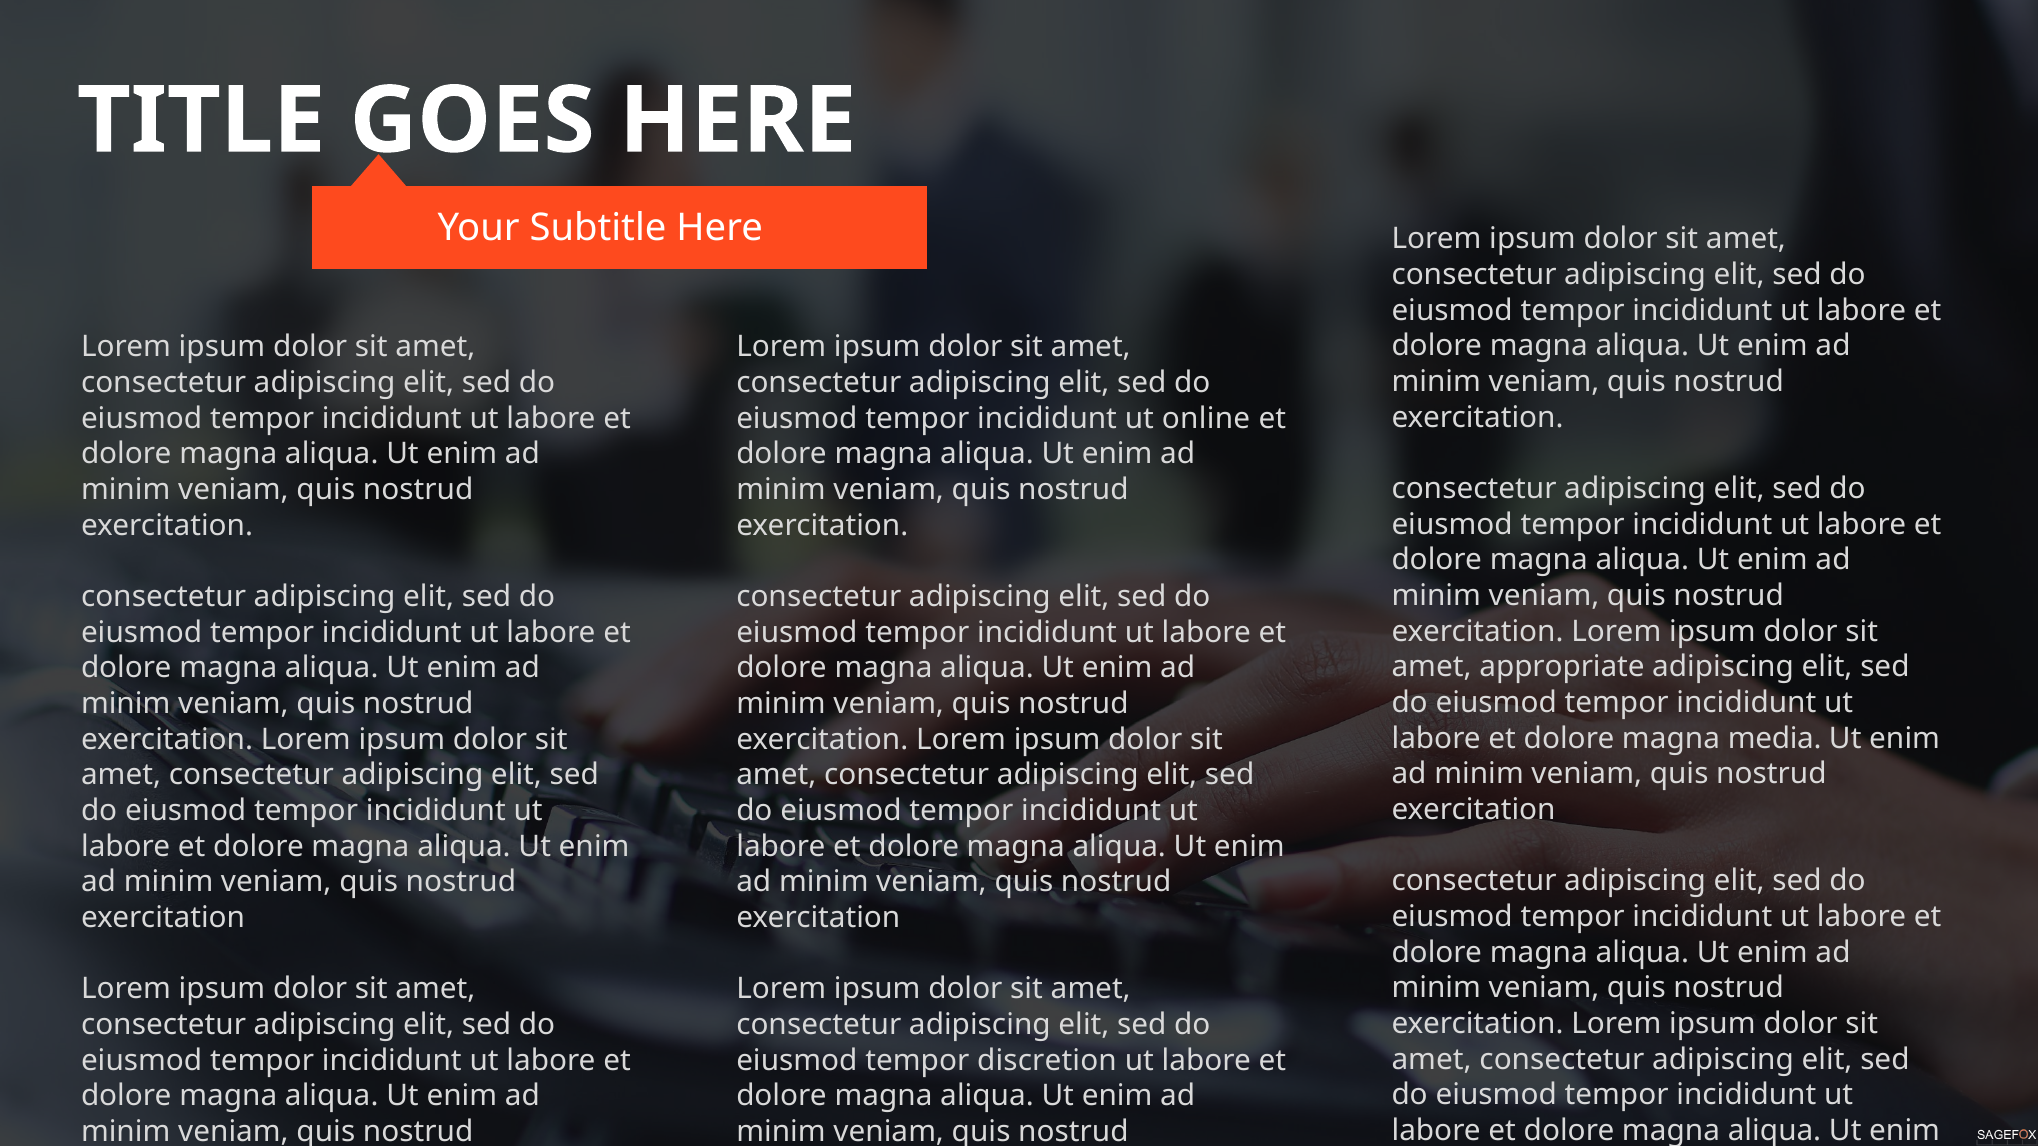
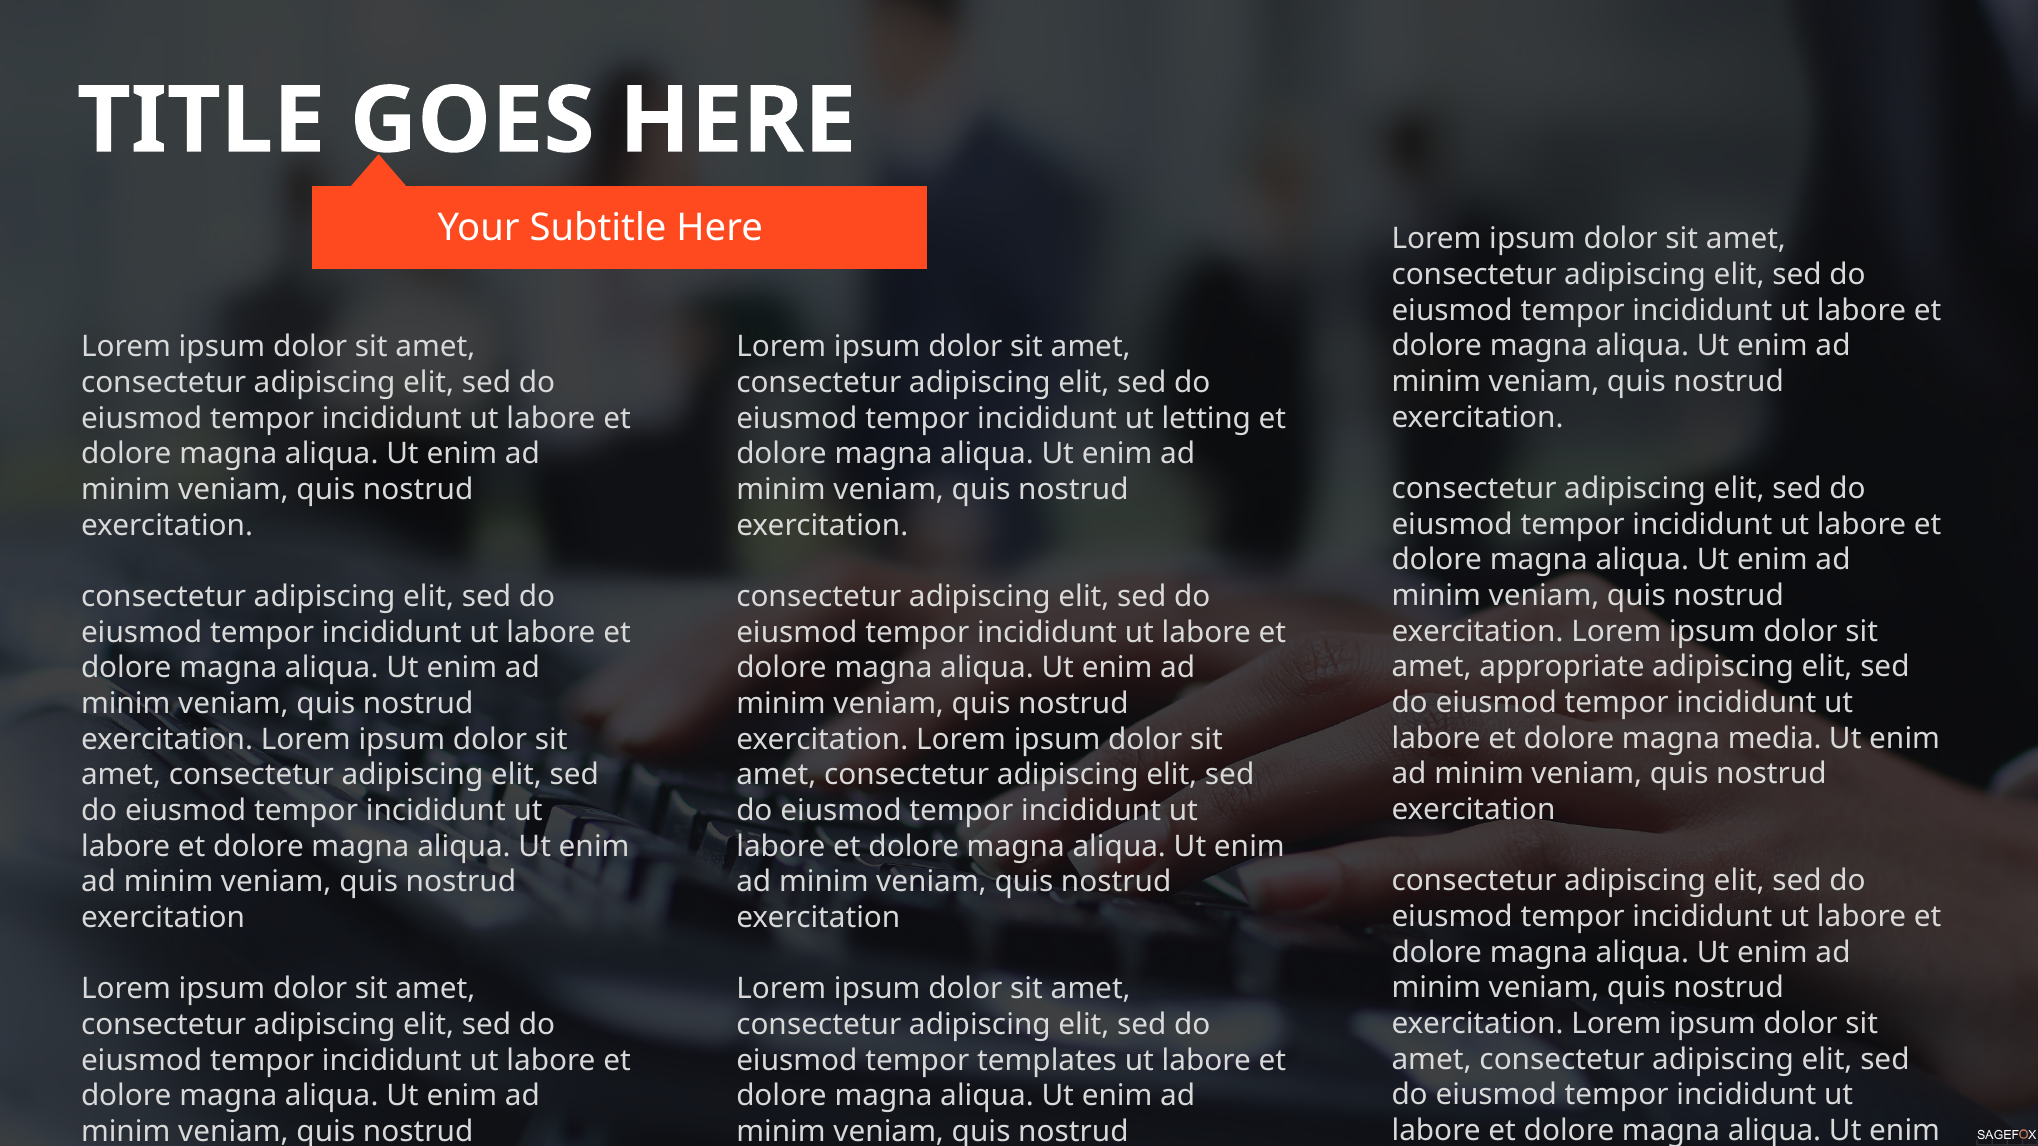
online: online -> letting (1206, 418)
discretion: discretion -> templates (1047, 1061)
